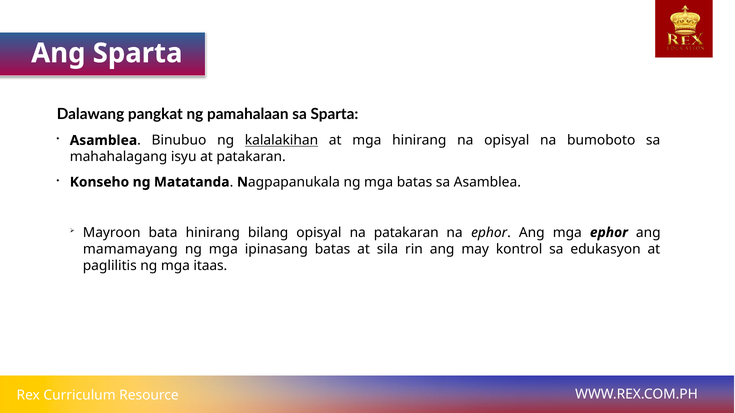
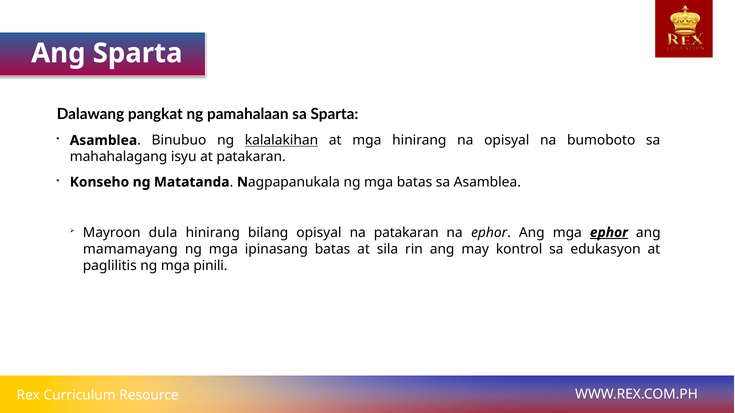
bata: bata -> dula (163, 233)
ephor underline: none -> present (609, 233)
itaas: itaas -> pinili (210, 266)
